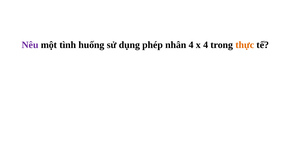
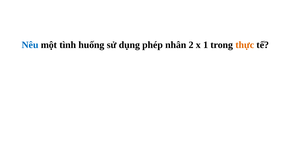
Nêu colour: purple -> blue (30, 45)
nhân 4: 4 -> 2 (191, 45)
x 4: 4 -> 1 (206, 45)
